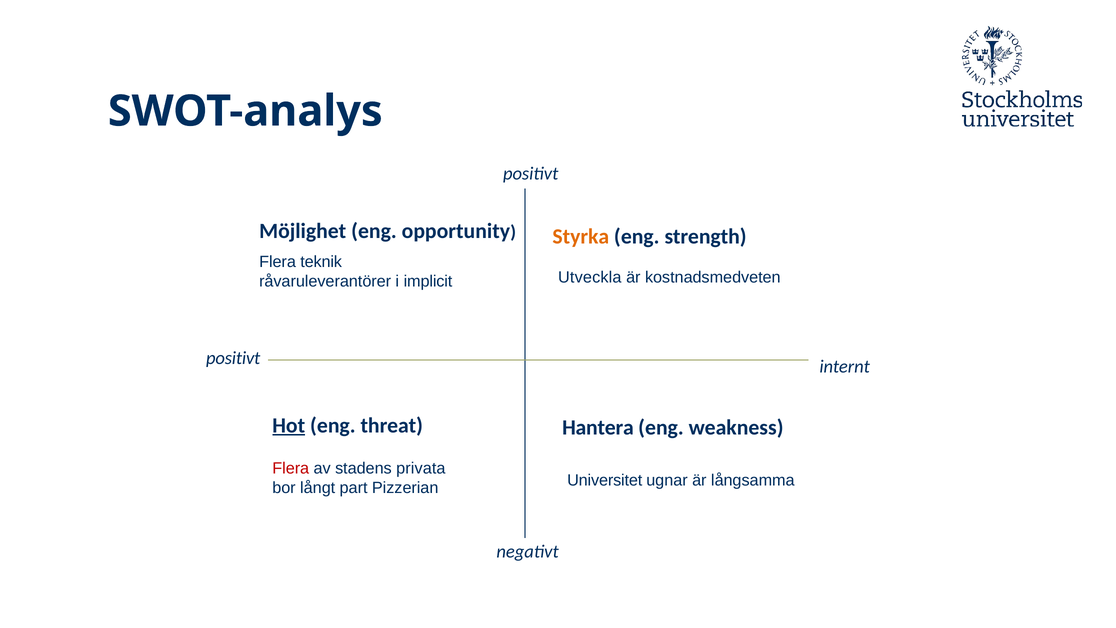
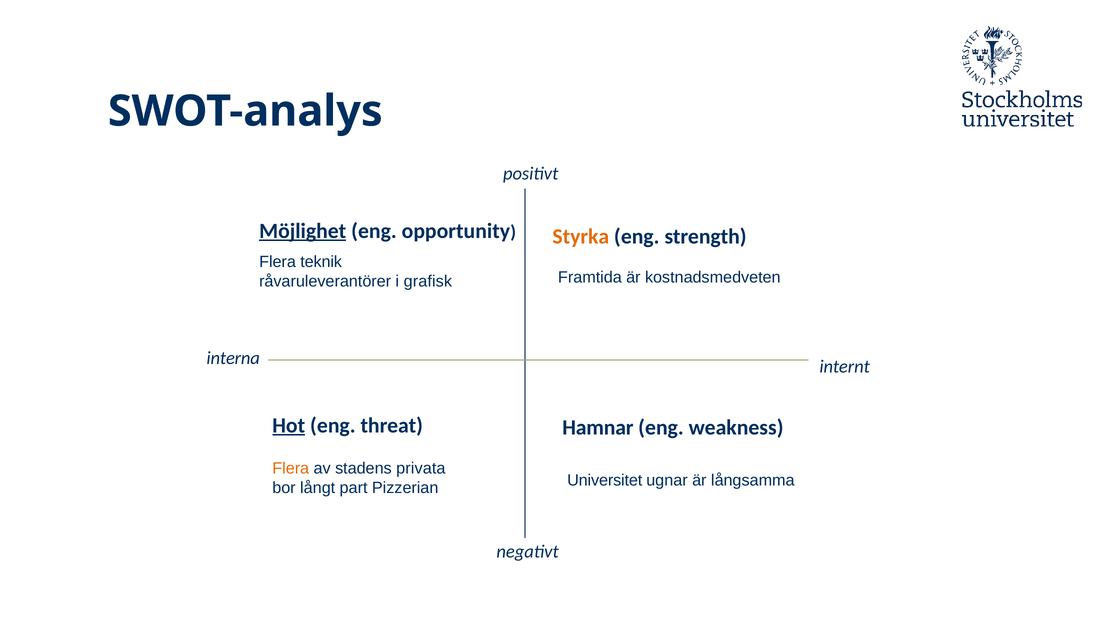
Möjlighet underline: none -> present (303, 231)
Utveckla: Utveckla -> Framtida (590, 278)
implicit: implicit -> grafisk (428, 282)
positivt: positivt -> interna (233, 358)
Hantera: Hantera -> Hamnar (598, 427)
Flera colour: red -> orange (291, 468)
